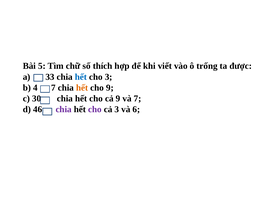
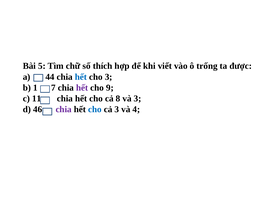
33: 33 -> 44 (50, 77)
4: 4 -> 1 (35, 87)
hết colour: orange -> purple (82, 87)
30: 30 -> 11 (37, 98)
cả 9: 9 -> 8 (118, 98)
và 7: 7 -> 3 (138, 98)
cho colour: purple -> blue (95, 109)
6: 6 -> 4 (136, 109)
